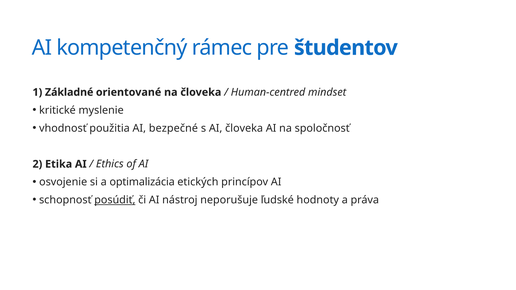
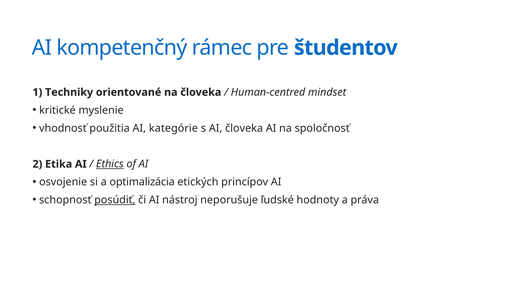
Základné: Základné -> Techniky (69, 92)
bezpečné: bezpečné -> kategórie (173, 128)
Ethics underline: none -> present (110, 164)
